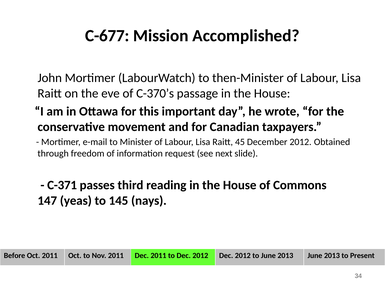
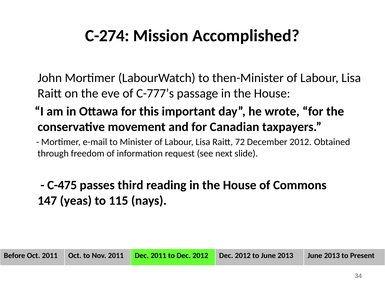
C-677: C-677 -> C-274 (107, 36)
C-370’s: C-370’s -> C-777’s (155, 93)
45: 45 -> 72 (240, 142)
C-371: C-371 -> C-475 (62, 185)
145: 145 -> 115 (118, 200)
